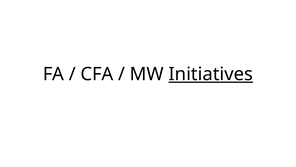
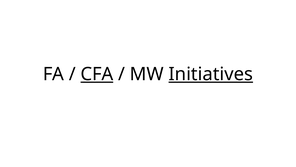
CFA underline: none -> present (97, 74)
